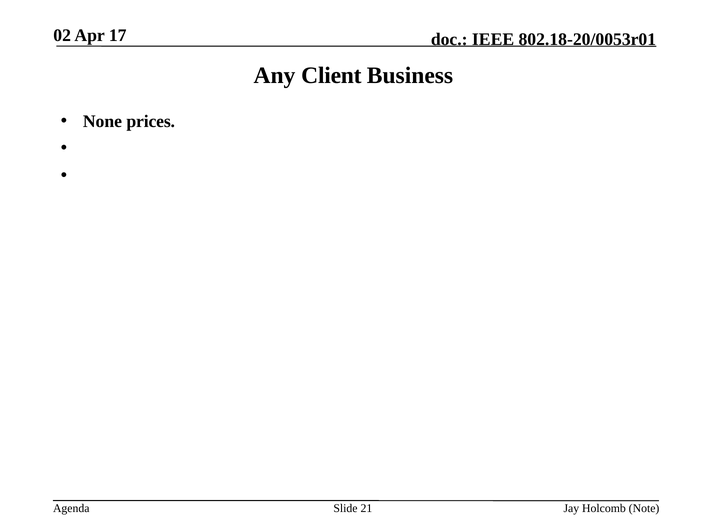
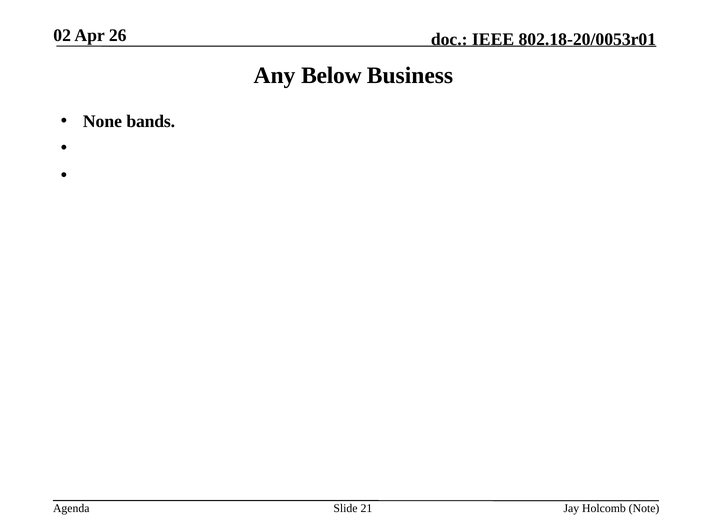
17: 17 -> 26 (118, 35)
Client: Client -> Below (331, 76)
prices: prices -> bands (151, 121)
